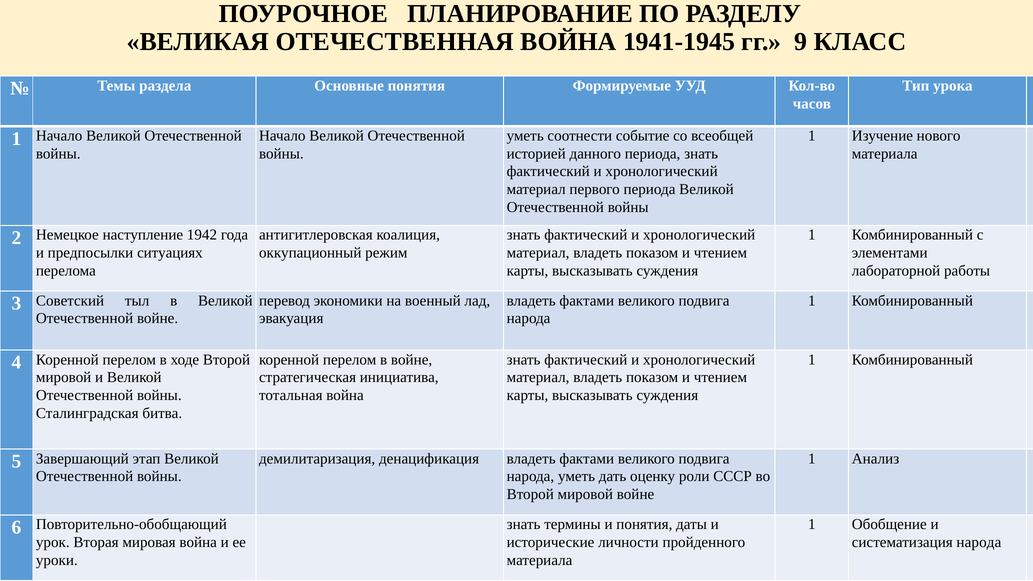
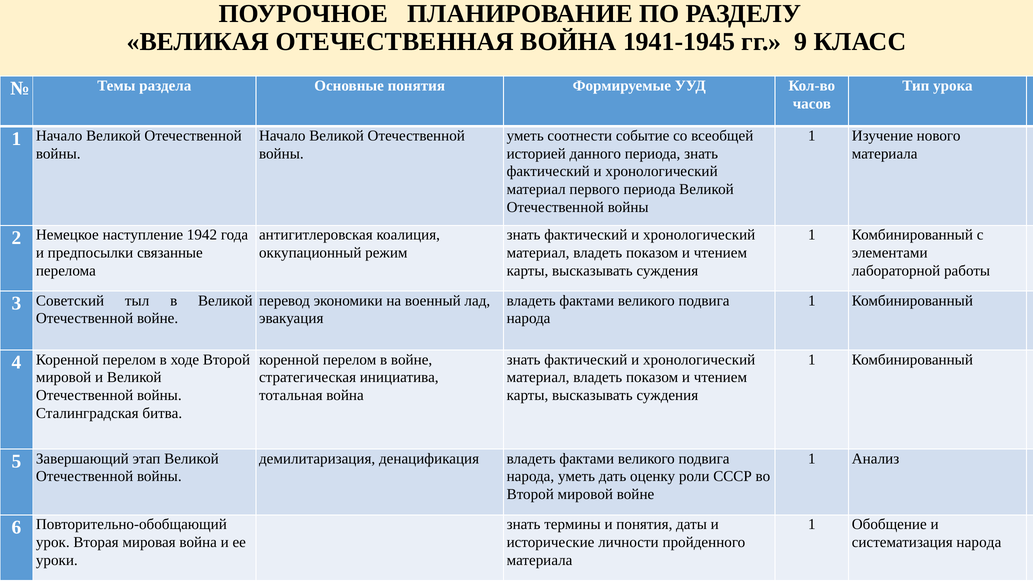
ситуациях: ситуациях -> связанные (170, 253)
